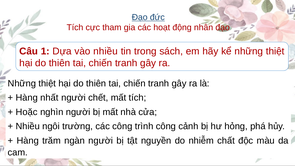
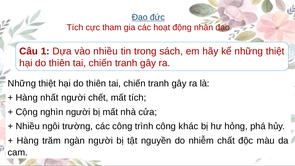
Hoặc: Hoặc -> Cộng (27, 112)
cảnh: cảnh -> khác (188, 126)
